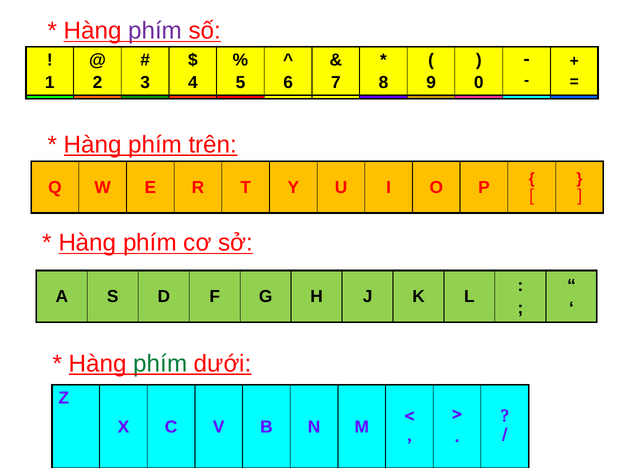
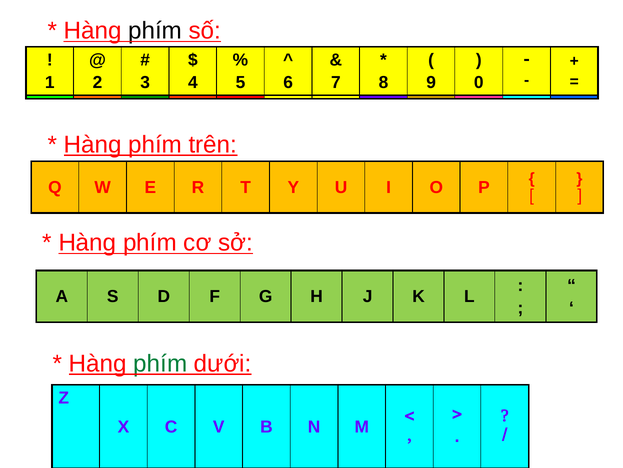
phím colour: purple -> black (155, 31)
